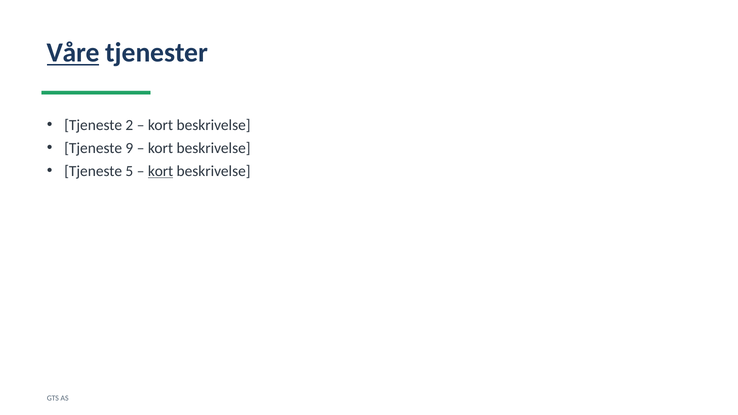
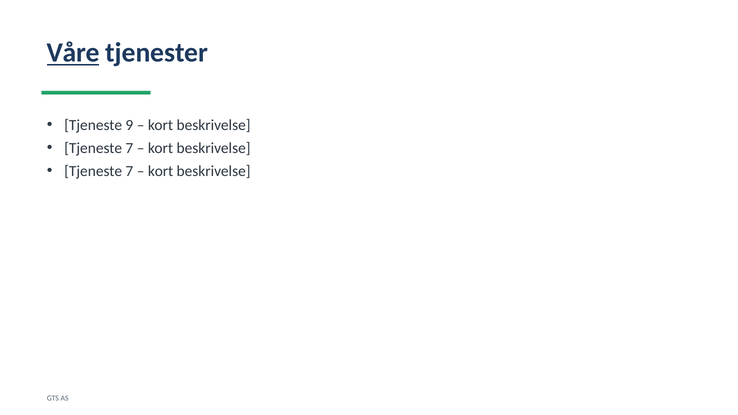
2: 2 -> 9 (129, 125)
9: 9 -> 7 (129, 148)
5: 5 -> 7 (129, 171)
kort underline: present -> none (161, 171)
